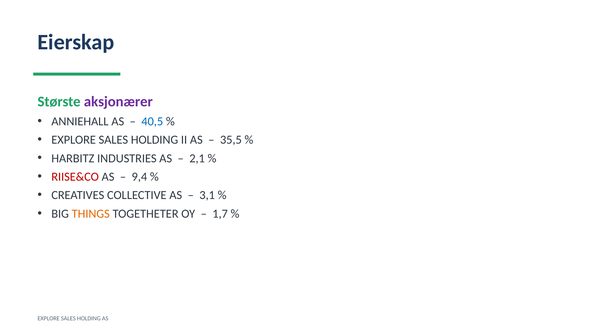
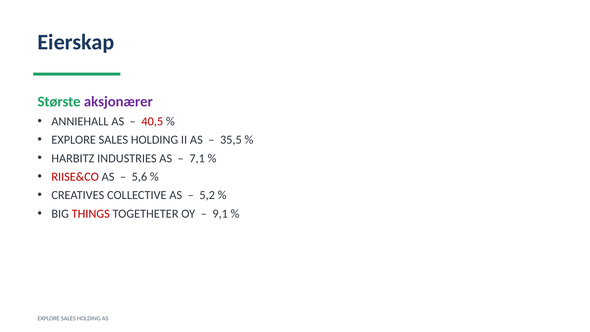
40,5 colour: blue -> red (152, 121)
2,1: 2,1 -> 7,1 (197, 158)
9,4: 9,4 -> 5,6 (139, 177)
3,1: 3,1 -> 5,2 (207, 195)
THINGS colour: orange -> red (91, 214)
1,7: 1,7 -> 9,1 (220, 214)
